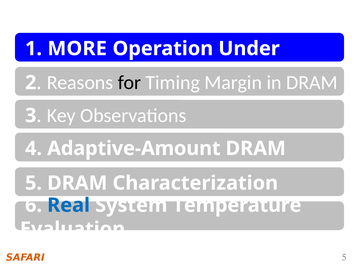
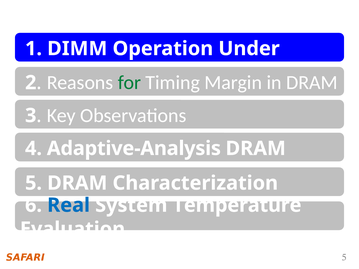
MORE: MORE -> DIMM (77, 49)
for colour: black -> green (129, 83)
Adaptive-Amount: Adaptive-Amount -> Adaptive-Analysis (134, 149)
